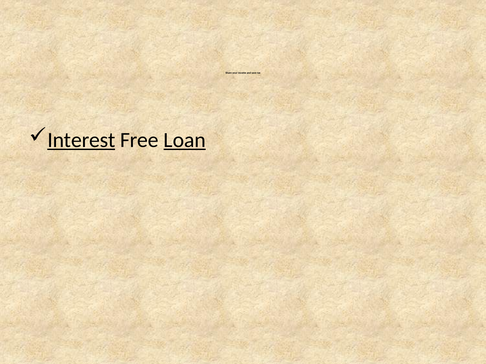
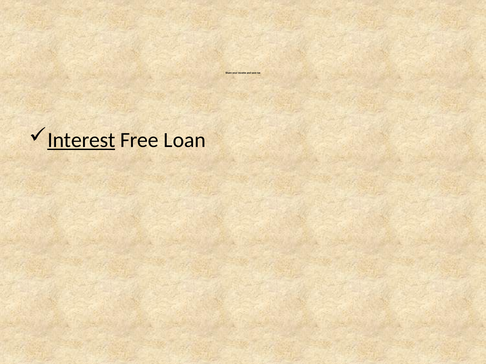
Loan underline: present -> none (185, 140)
